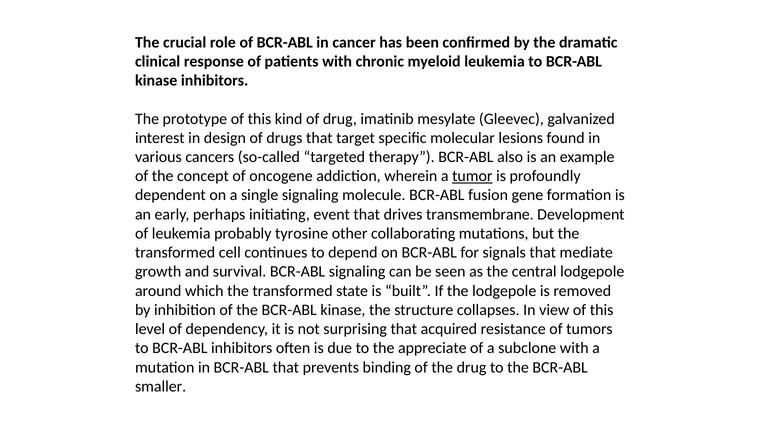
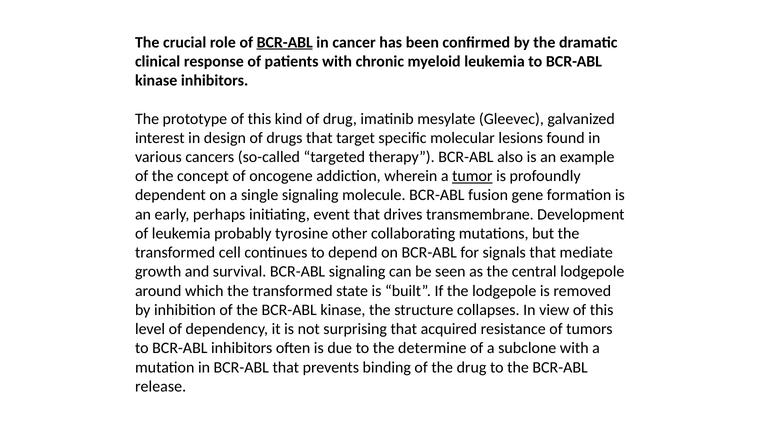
BCR-ABL underline: none -> present (285, 42)
appreciate: appreciate -> determine (432, 348)
smaller: smaller -> release (161, 386)
